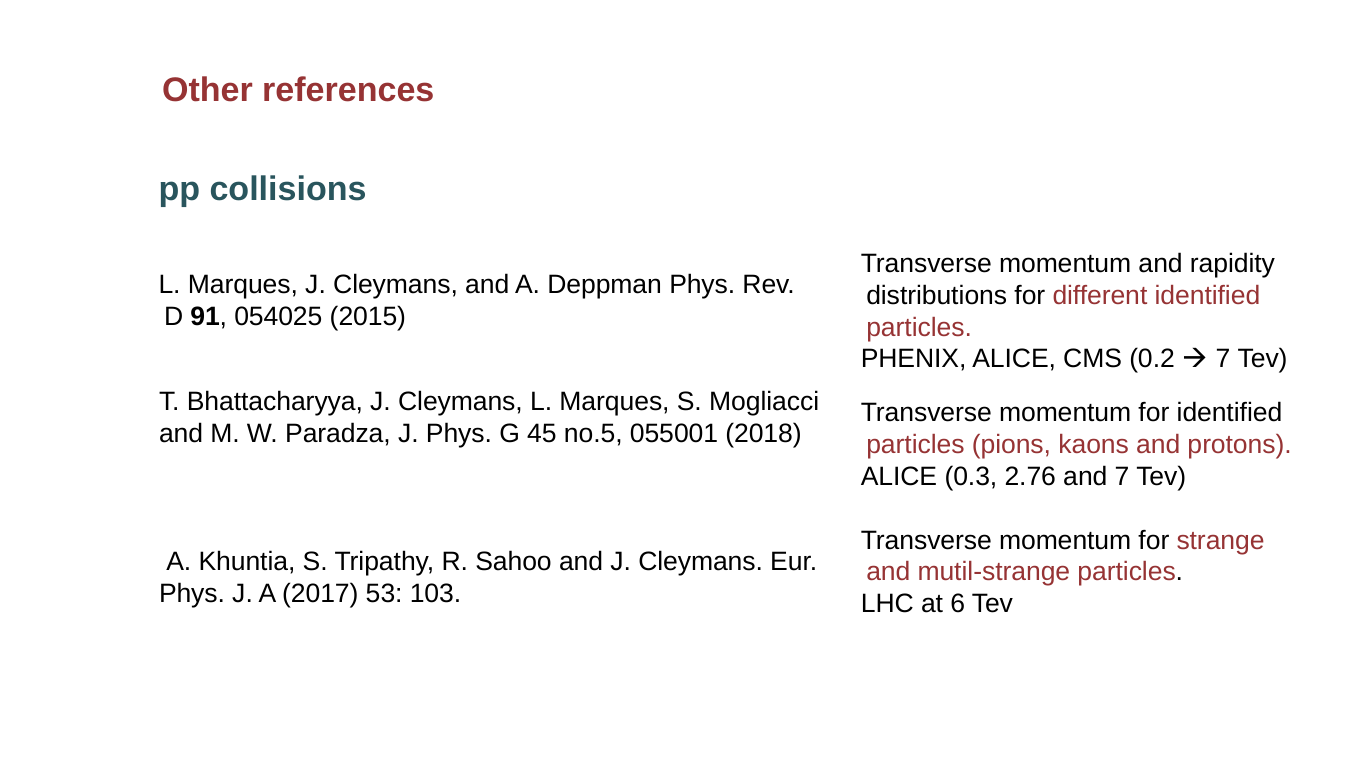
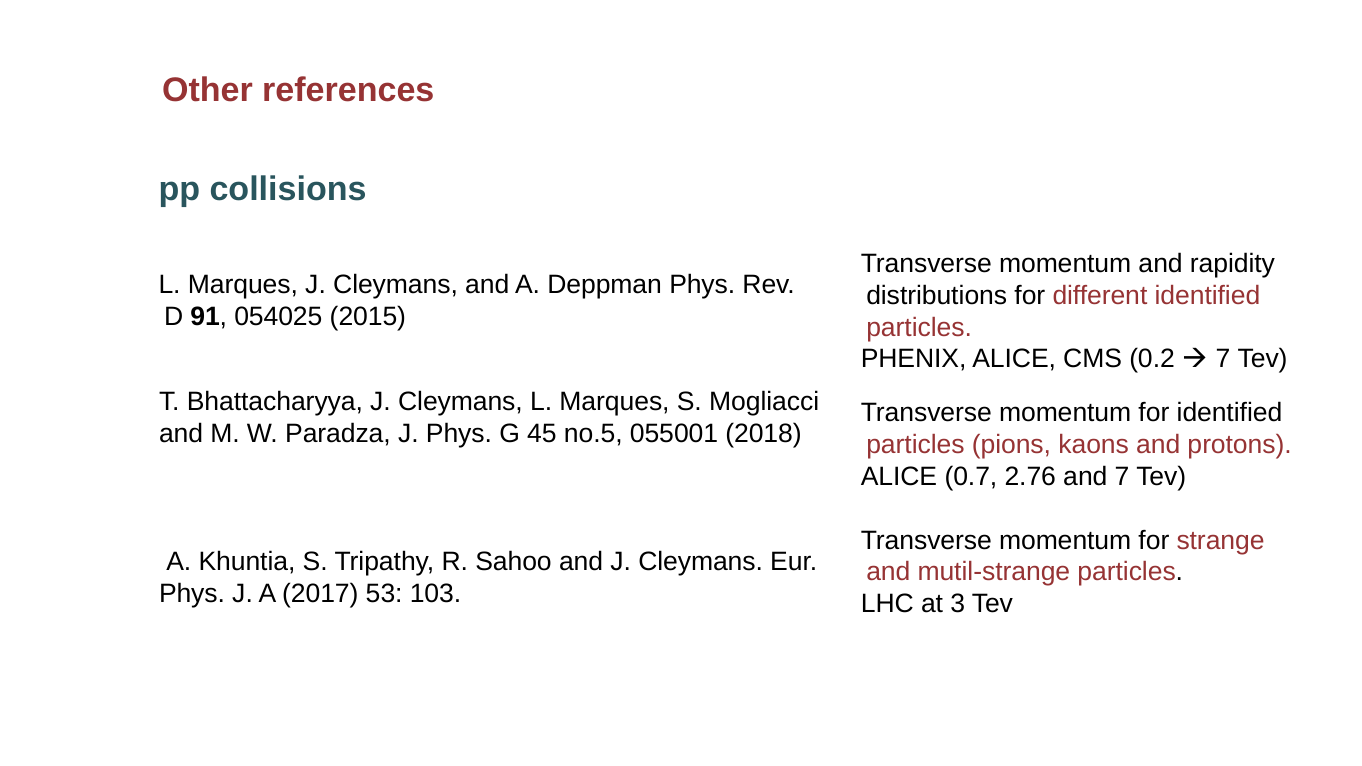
0.3: 0.3 -> 0.7 (971, 476)
6: 6 -> 3 (958, 604)
